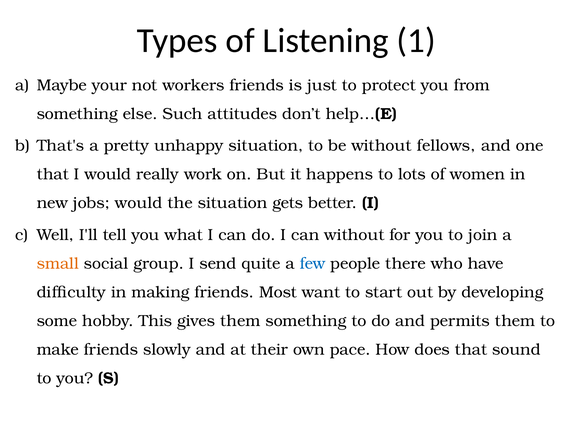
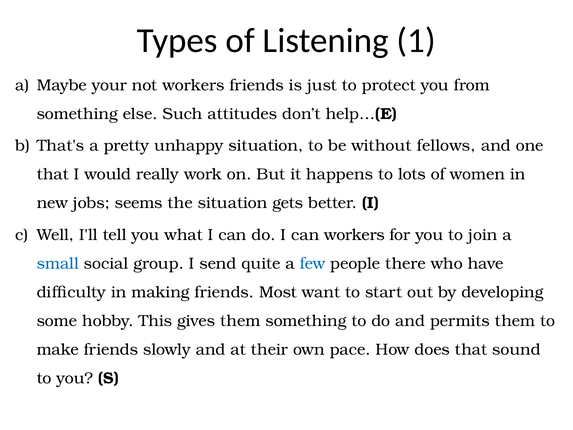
jobs would: would -> seems (139, 203)
can without: without -> workers (354, 235)
small colour: orange -> blue (58, 263)
